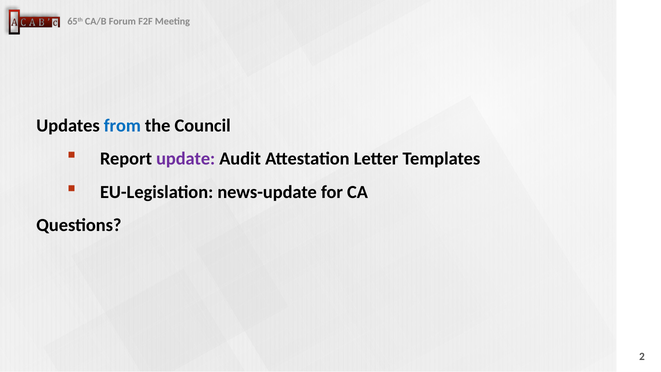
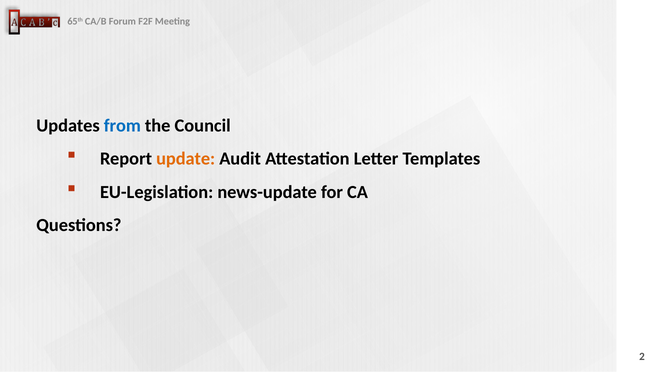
update colour: purple -> orange (186, 159)
